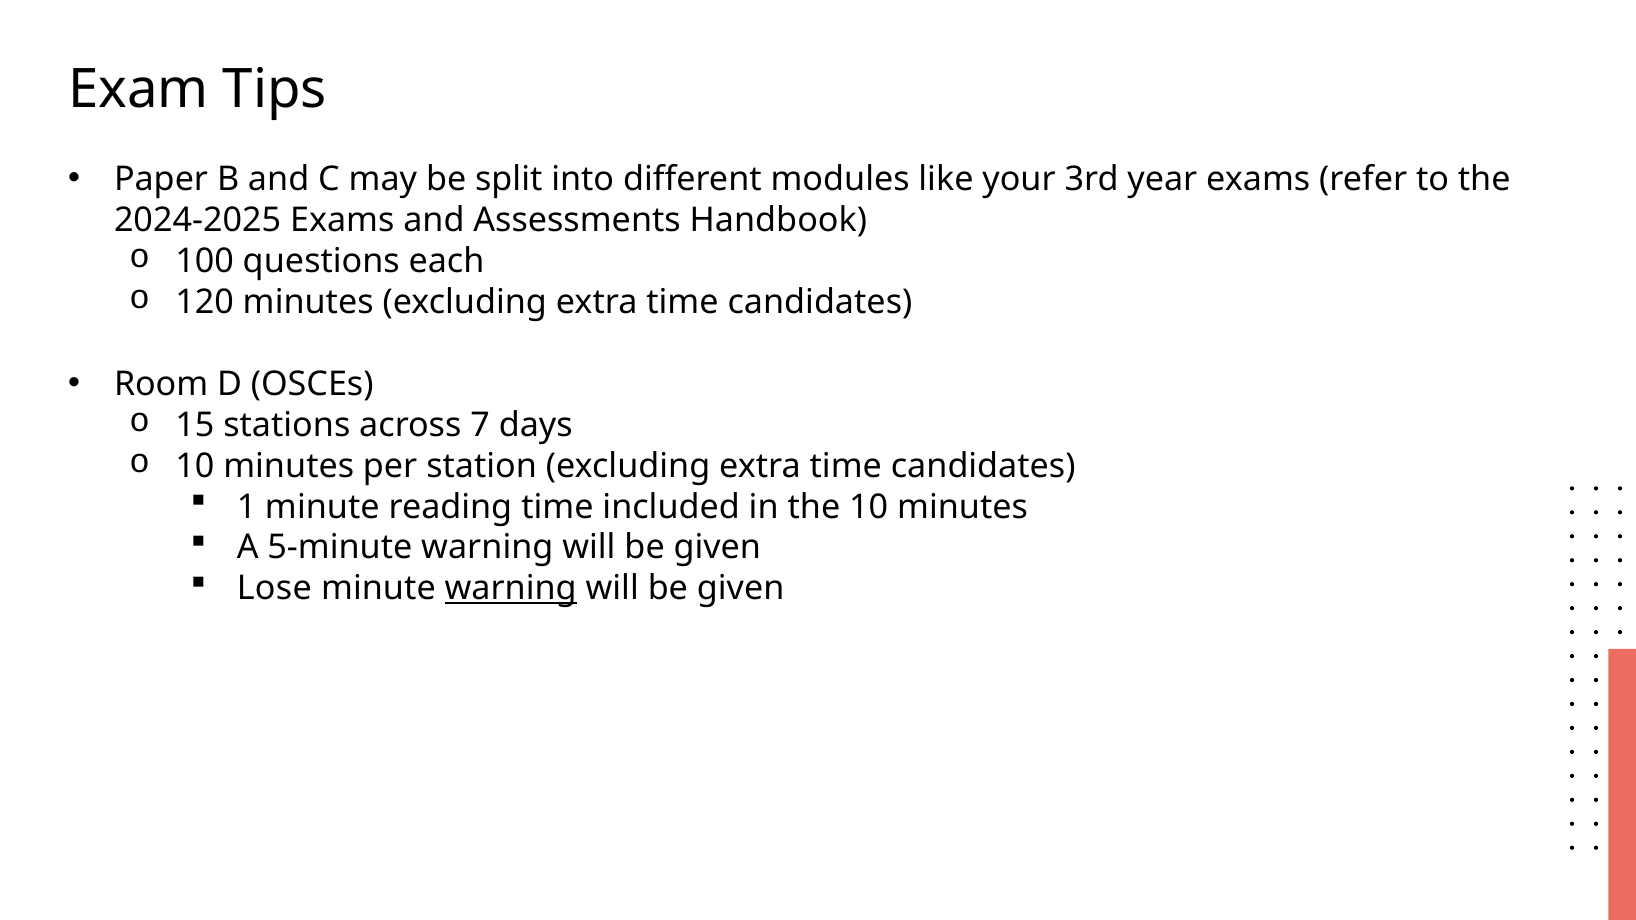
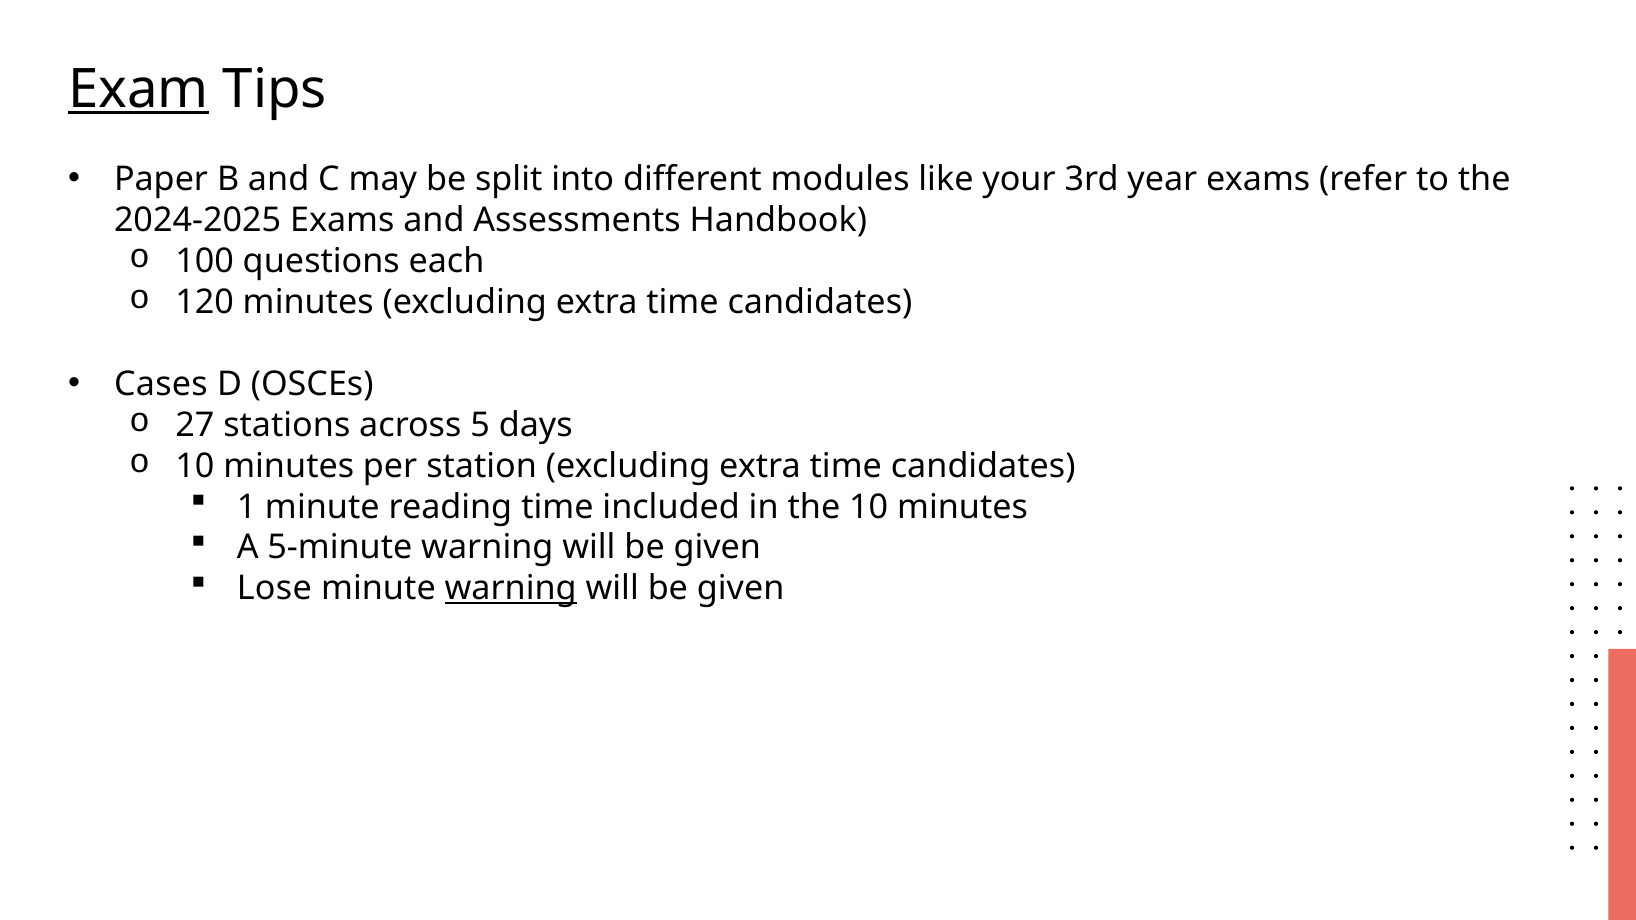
Exam underline: none -> present (138, 89)
Room: Room -> Cases (161, 384)
15: 15 -> 27 (195, 425)
7: 7 -> 5 (480, 425)
